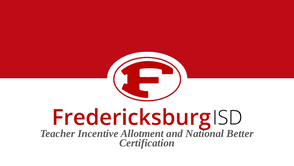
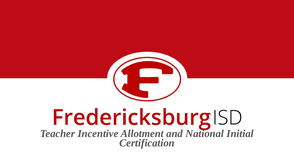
Better: Better -> Initial (240, 133)
